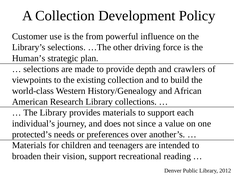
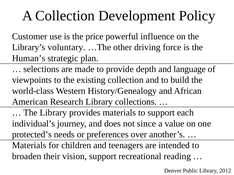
from: from -> price (95, 36)
Library’s selections: selections -> voluntary (67, 47)
crawlers: crawlers -> language (190, 69)
